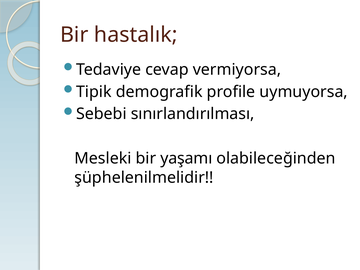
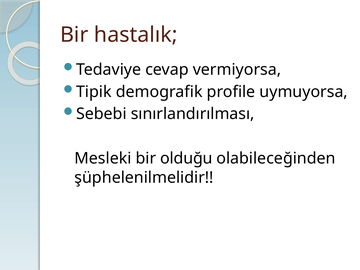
yaşamı: yaşamı -> olduğu (186, 158)
